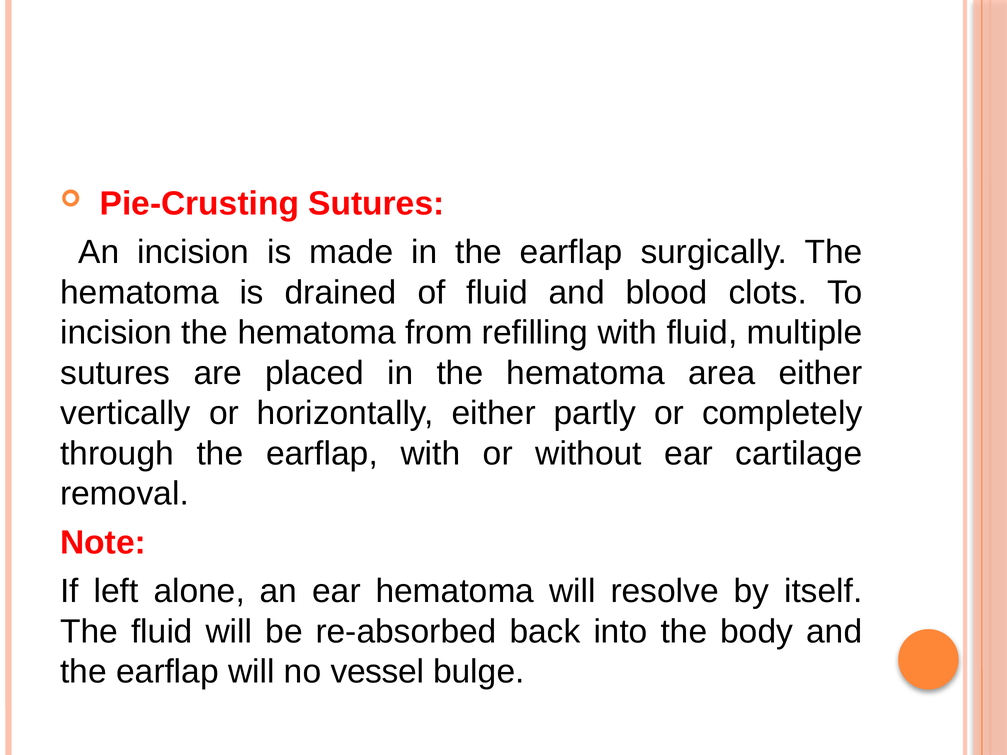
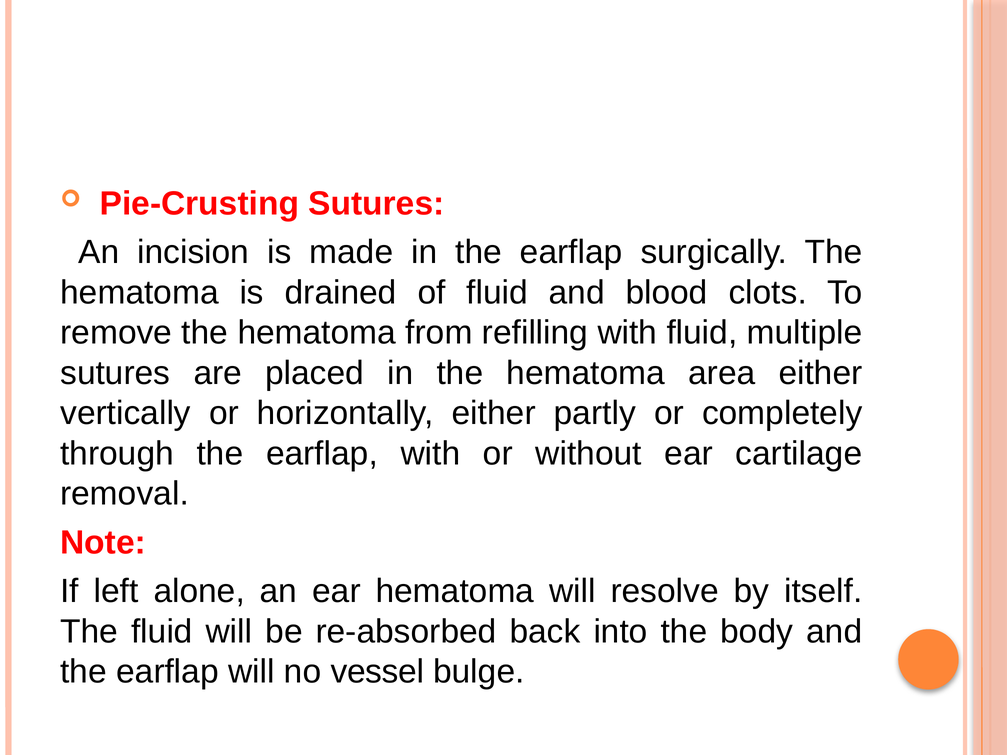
incision: incision -> remove (116, 333)
